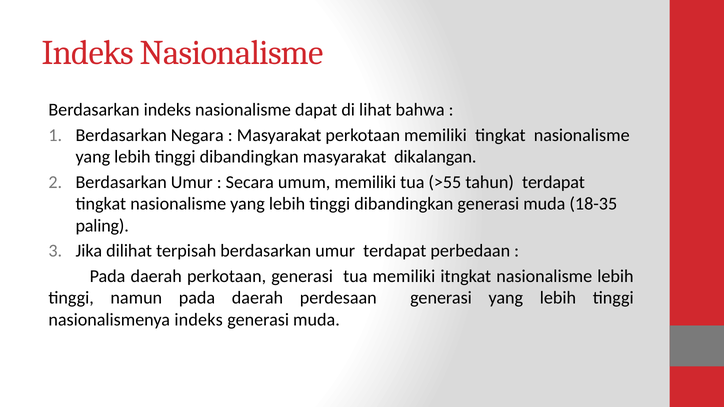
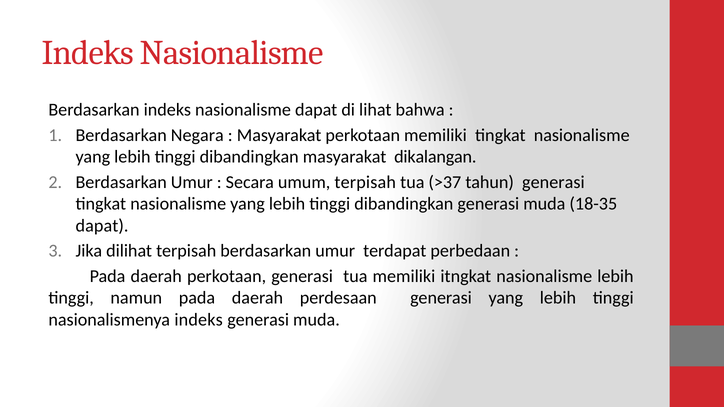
umum memiliki: memiliki -> terpisah (365, 182)
>55: >55 -> >37 (445, 182)
tahun terdapat: terdapat -> generasi (553, 182)
paling: paling -> dapat (102, 226)
